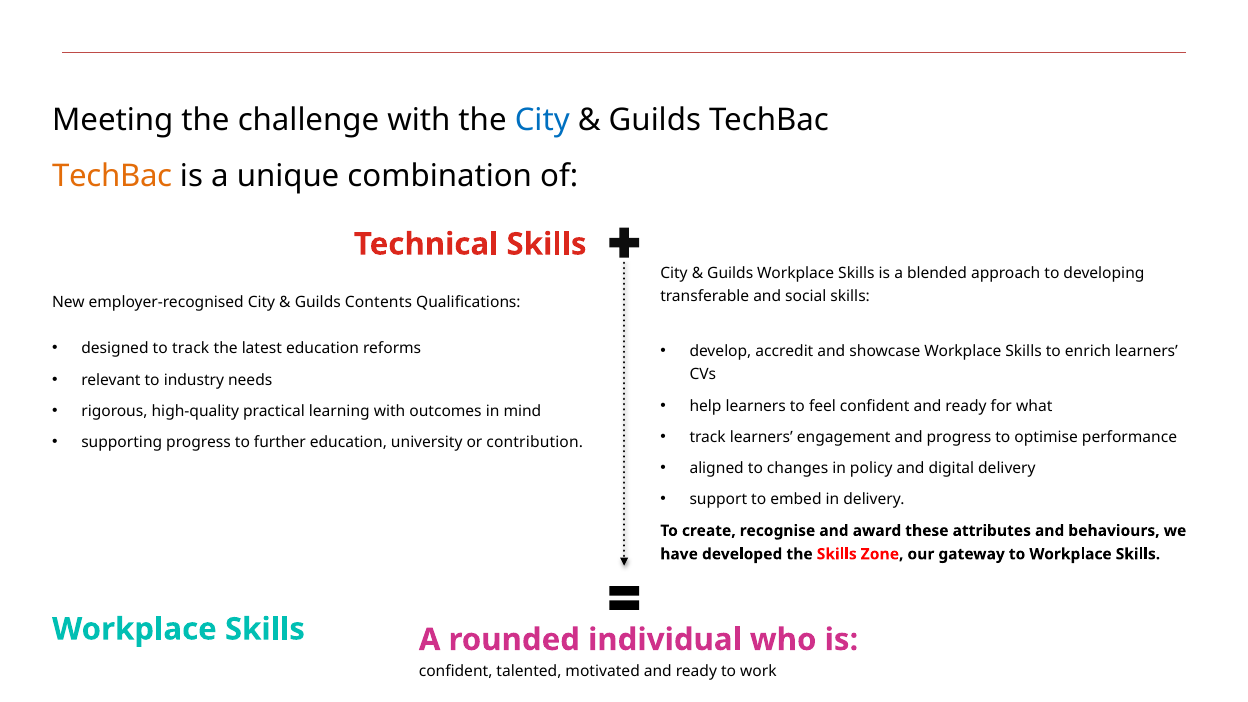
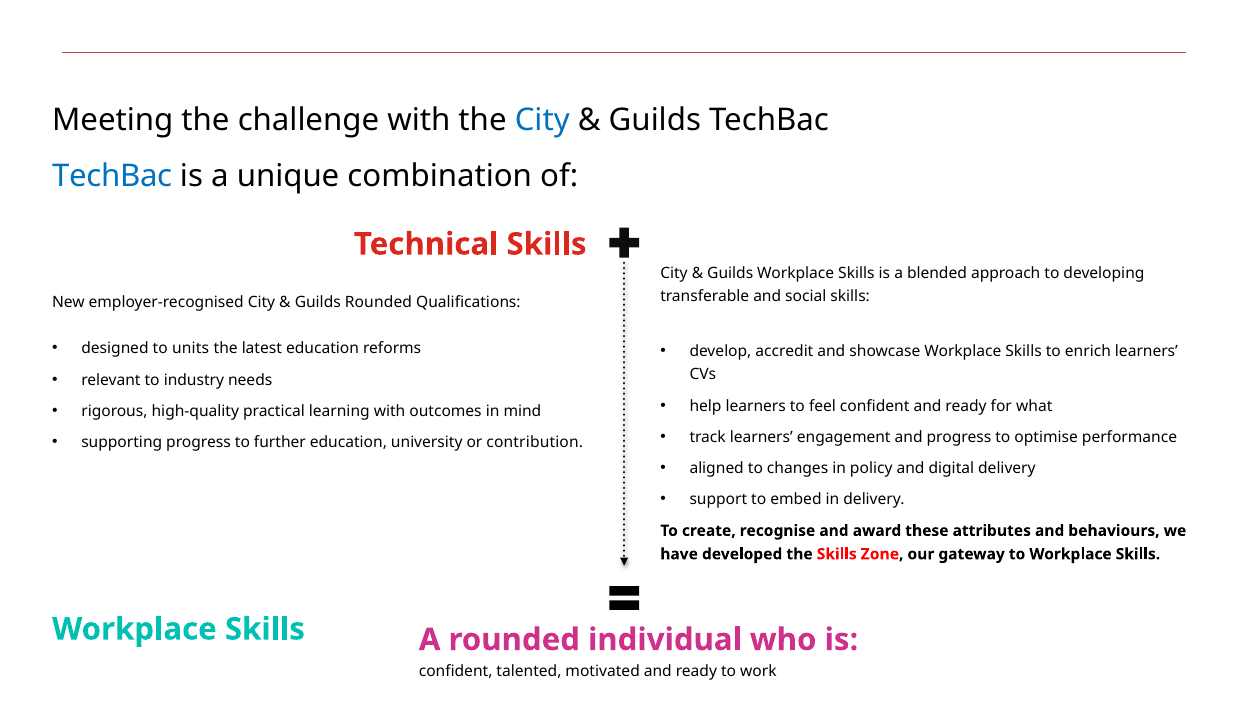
TechBac colour: orange -> blue (112, 176)
Guilds Contents: Contents -> Rounded (378, 302)
to track: track -> units (191, 349)
